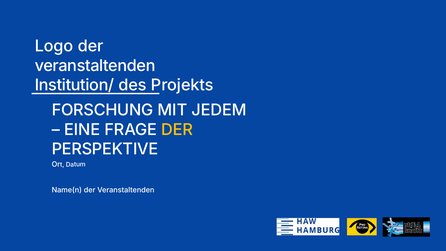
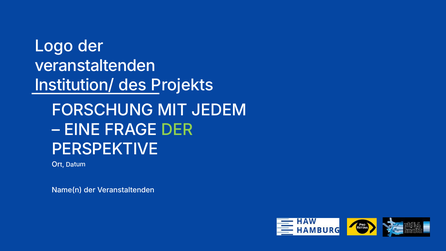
DER colour: yellow -> light green (177, 130)
